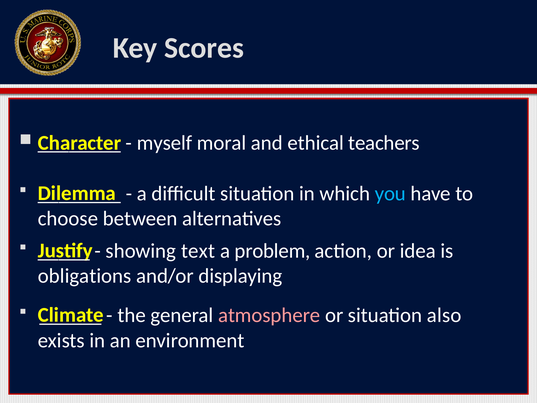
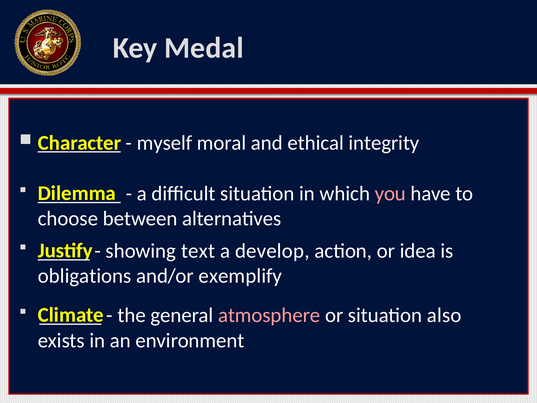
Scores: Scores -> Medal (204, 48)
teachers: teachers -> integrity (384, 143)
you colour: light blue -> pink (390, 193)
problem: problem -> develop (272, 251)
displaying: displaying -> exemplify (240, 276)
